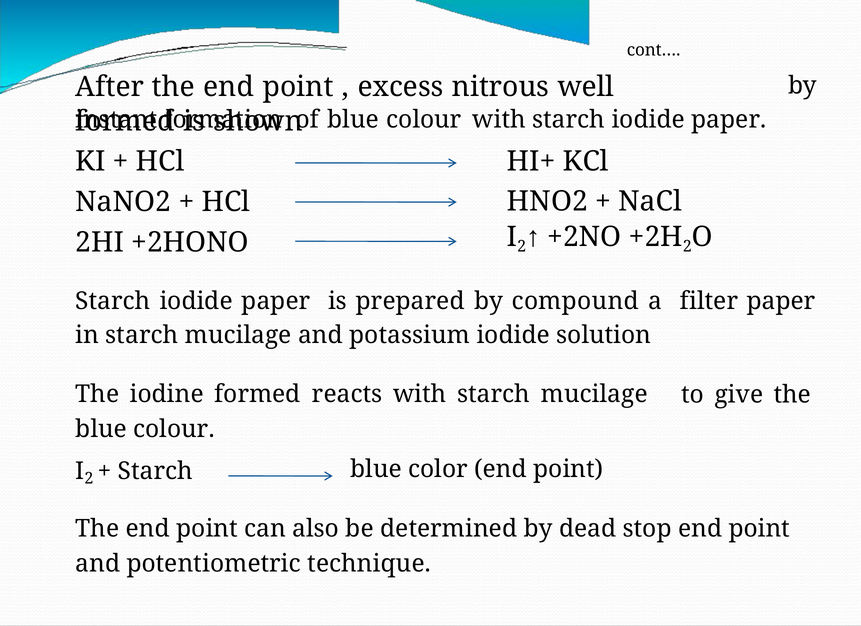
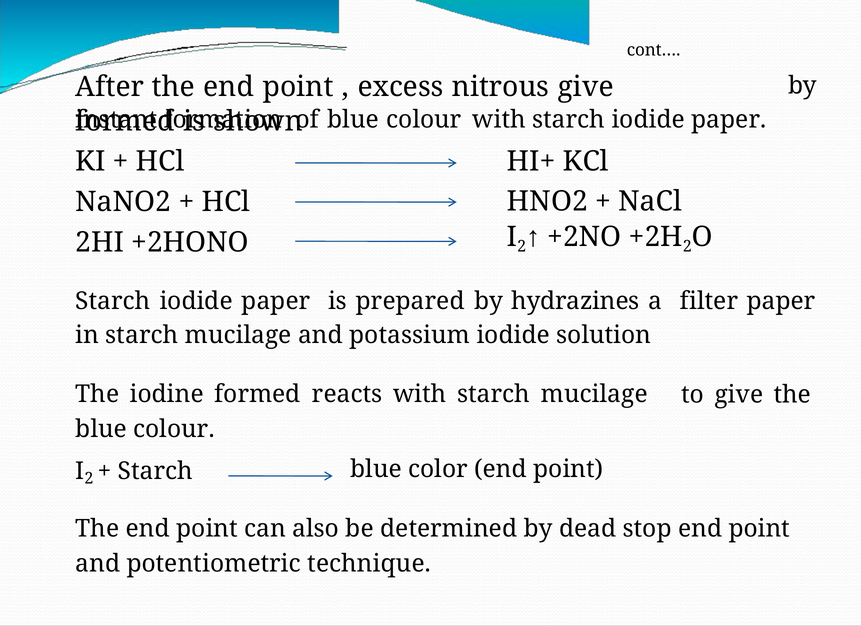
nitrous well: well -> give (586, 87)
compound: compound -> hydrazines (575, 301)
